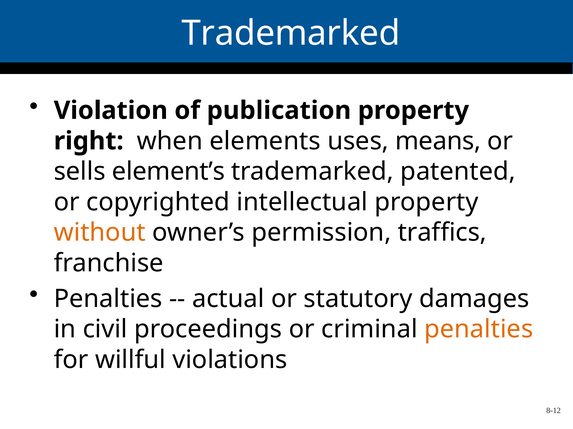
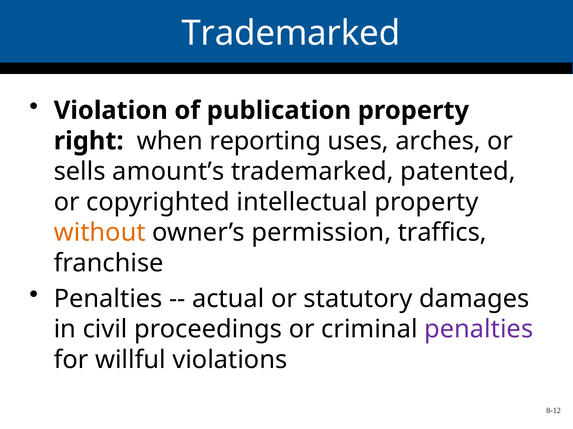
elements: elements -> reporting (265, 141)
means: means -> arches (438, 141)
element’s: element’s -> amount’s (168, 172)
penalties colour: orange -> purple (479, 330)
